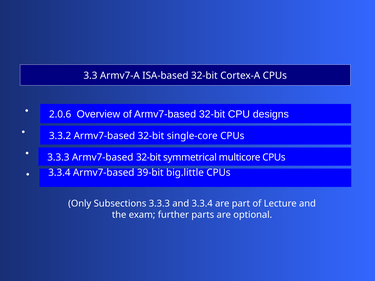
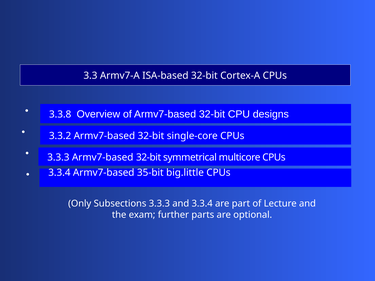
2.0.6: 2.0.6 -> 3.3.8 (60, 115)
39-bit: 39-bit -> 35-bit (150, 173)
